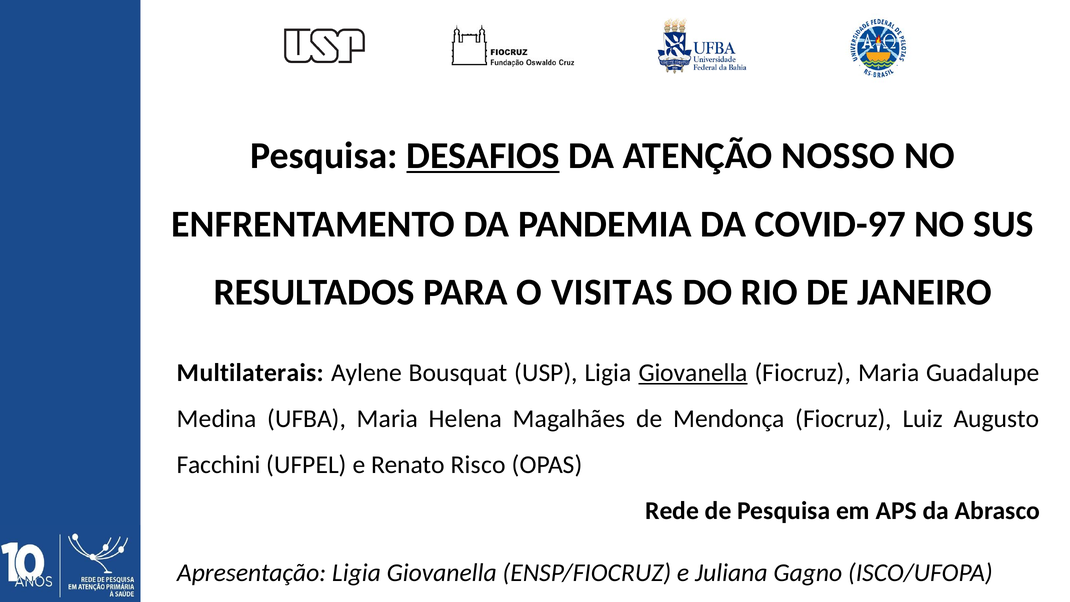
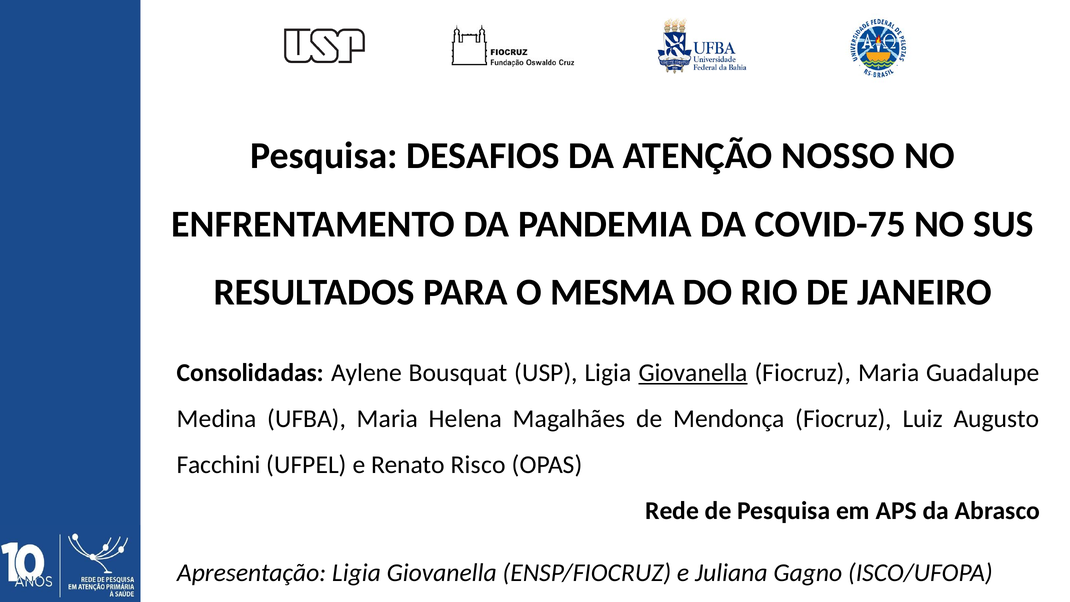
DESAFIOS underline: present -> none (483, 156)
COVID-97: COVID-97 -> COVID-75 (830, 224)
VISITAS: VISITAS -> MESMA (612, 292)
Multilaterais: Multilaterais -> Consolidadas (250, 373)
